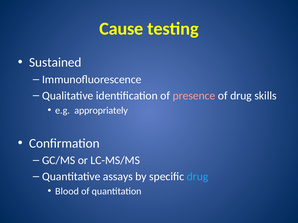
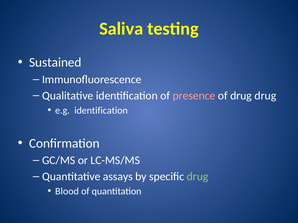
Cause: Cause -> Saliva (121, 29)
drug skills: skills -> drug (265, 96)
e.g appropriately: appropriately -> identification (101, 111)
drug colour: light blue -> light green (198, 177)
